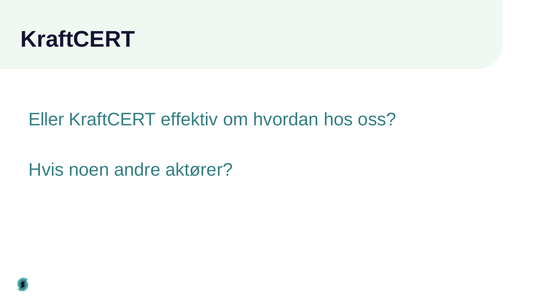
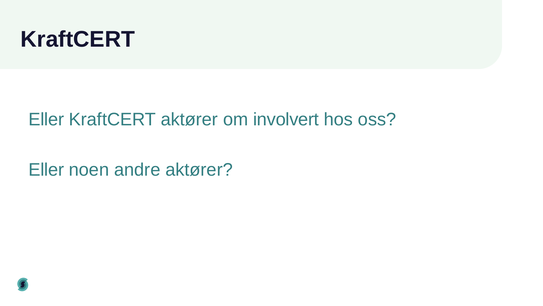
KraftCERT effektiv: effektiv -> aktører (189, 119)
hvordan: hvordan -> involvert (286, 119)
Hvis: Hvis -> Eller (46, 170)
